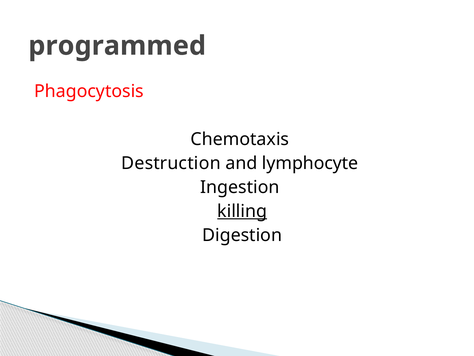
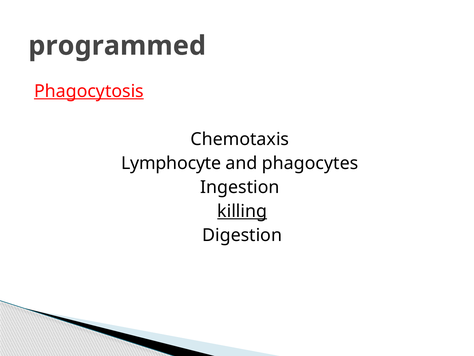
Phagocytosis underline: none -> present (89, 91)
Destruction: Destruction -> Lymphocyte (171, 163)
lymphocyte: lymphocyte -> phagocytes (310, 163)
